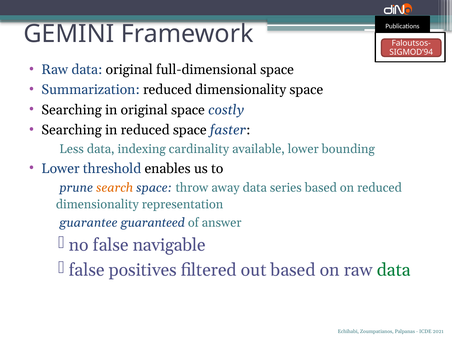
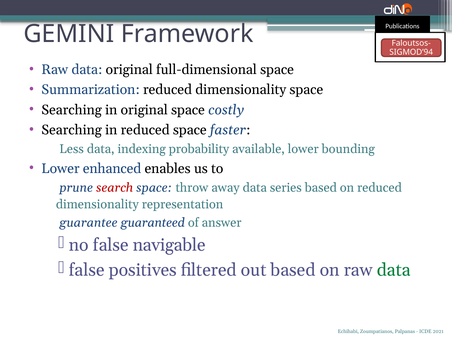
cardinality: cardinality -> probability (199, 149)
threshold: threshold -> enhanced (112, 168)
search colour: orange -> red (115, 188)
